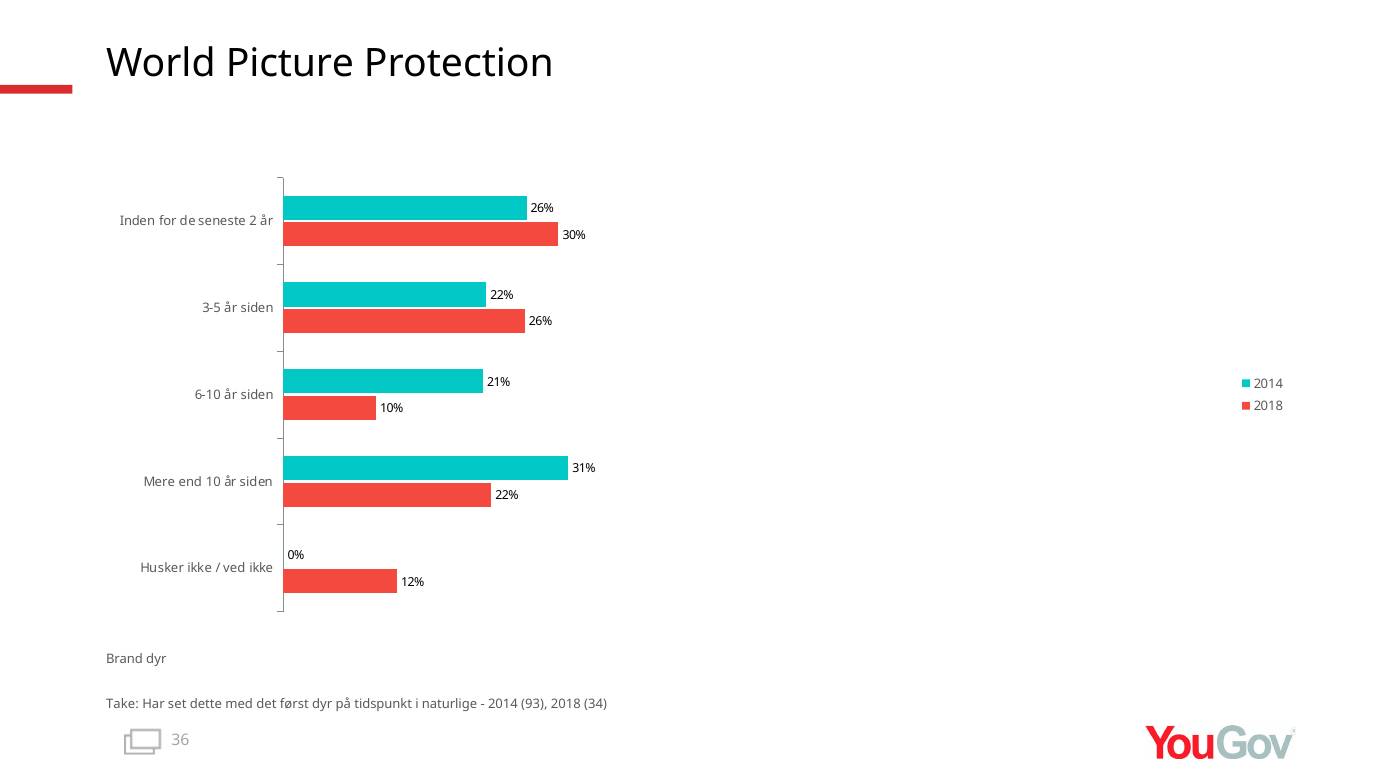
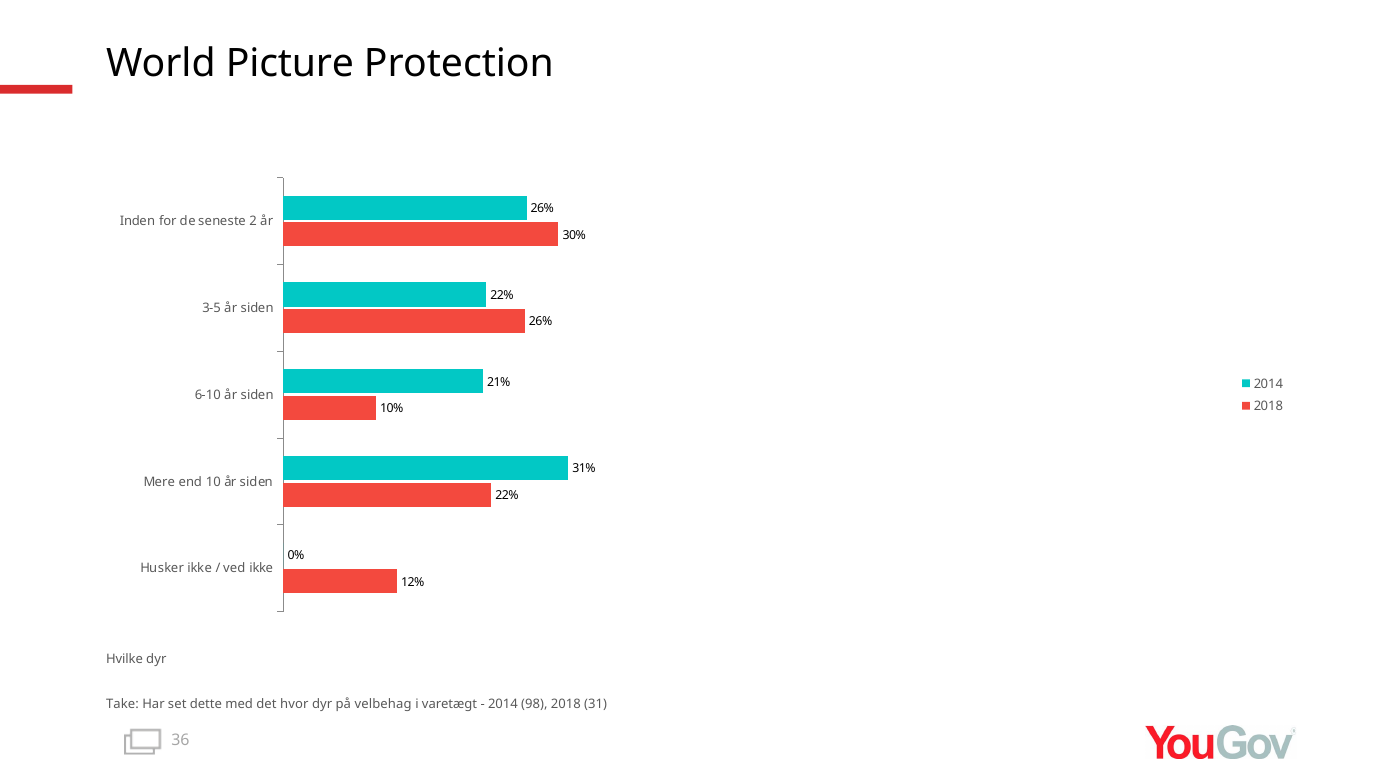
Brand: Brand -> Hvilke (124, 659)
først: først -> hvor (294, 705)
tidspunkt: tidspunkt -> velbehag (383, 705)
naturlige: naturlige -> varetægt (450, 705)
93: 93 -> 98 (534, 705)
34: 34 -> 31 (596, 705)
